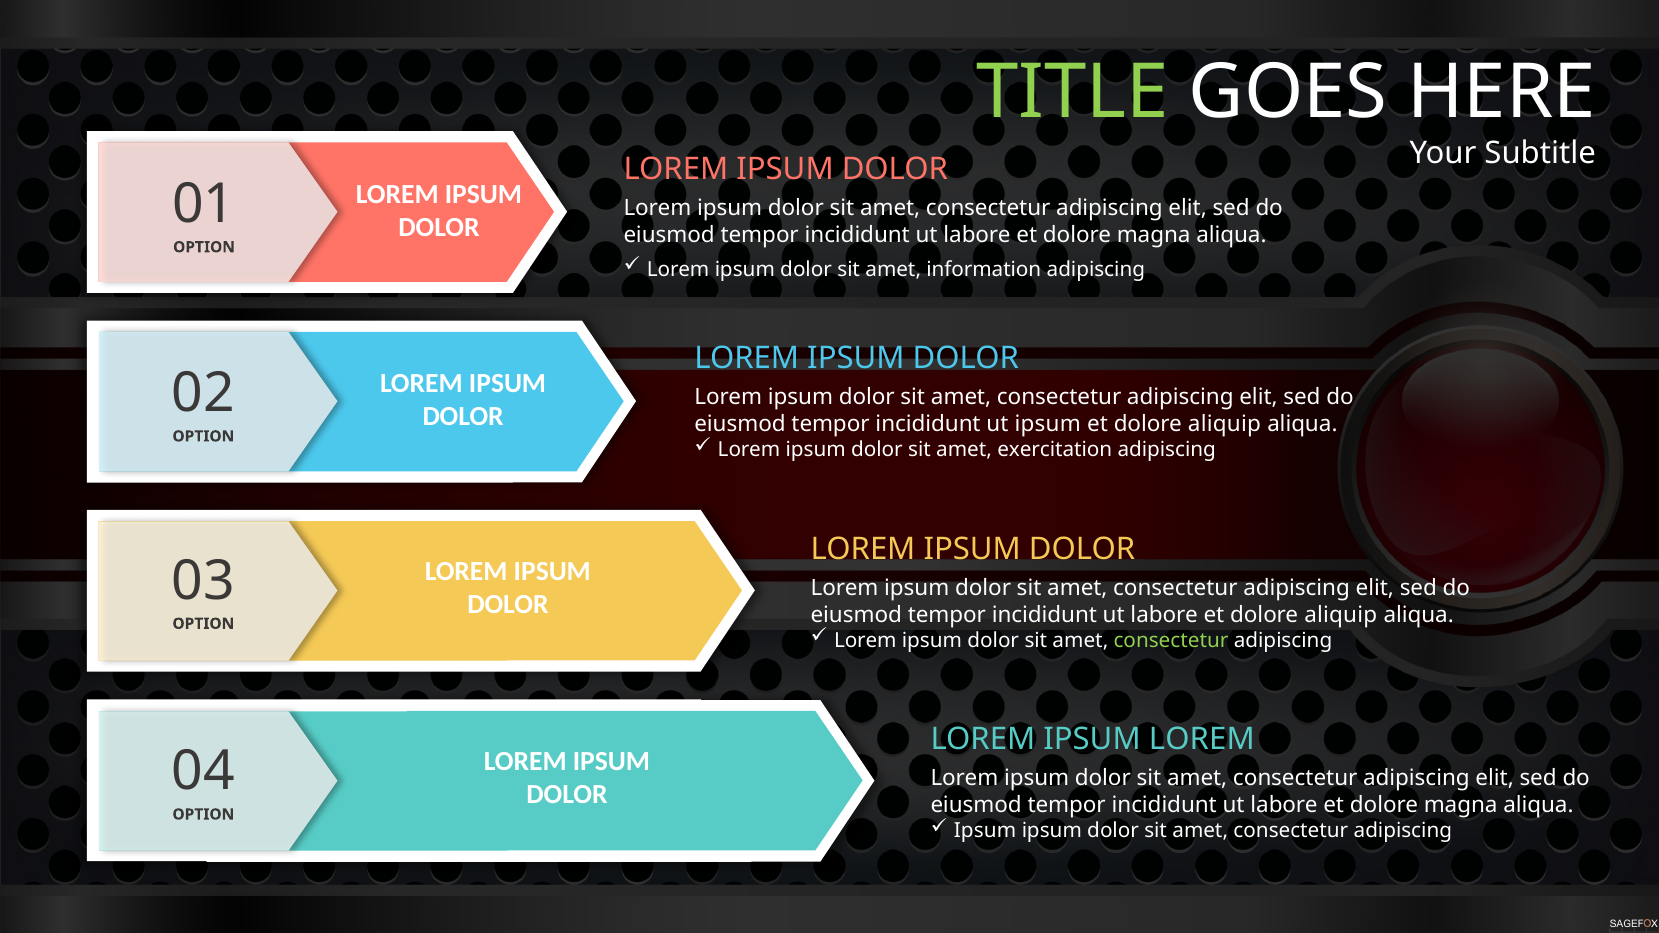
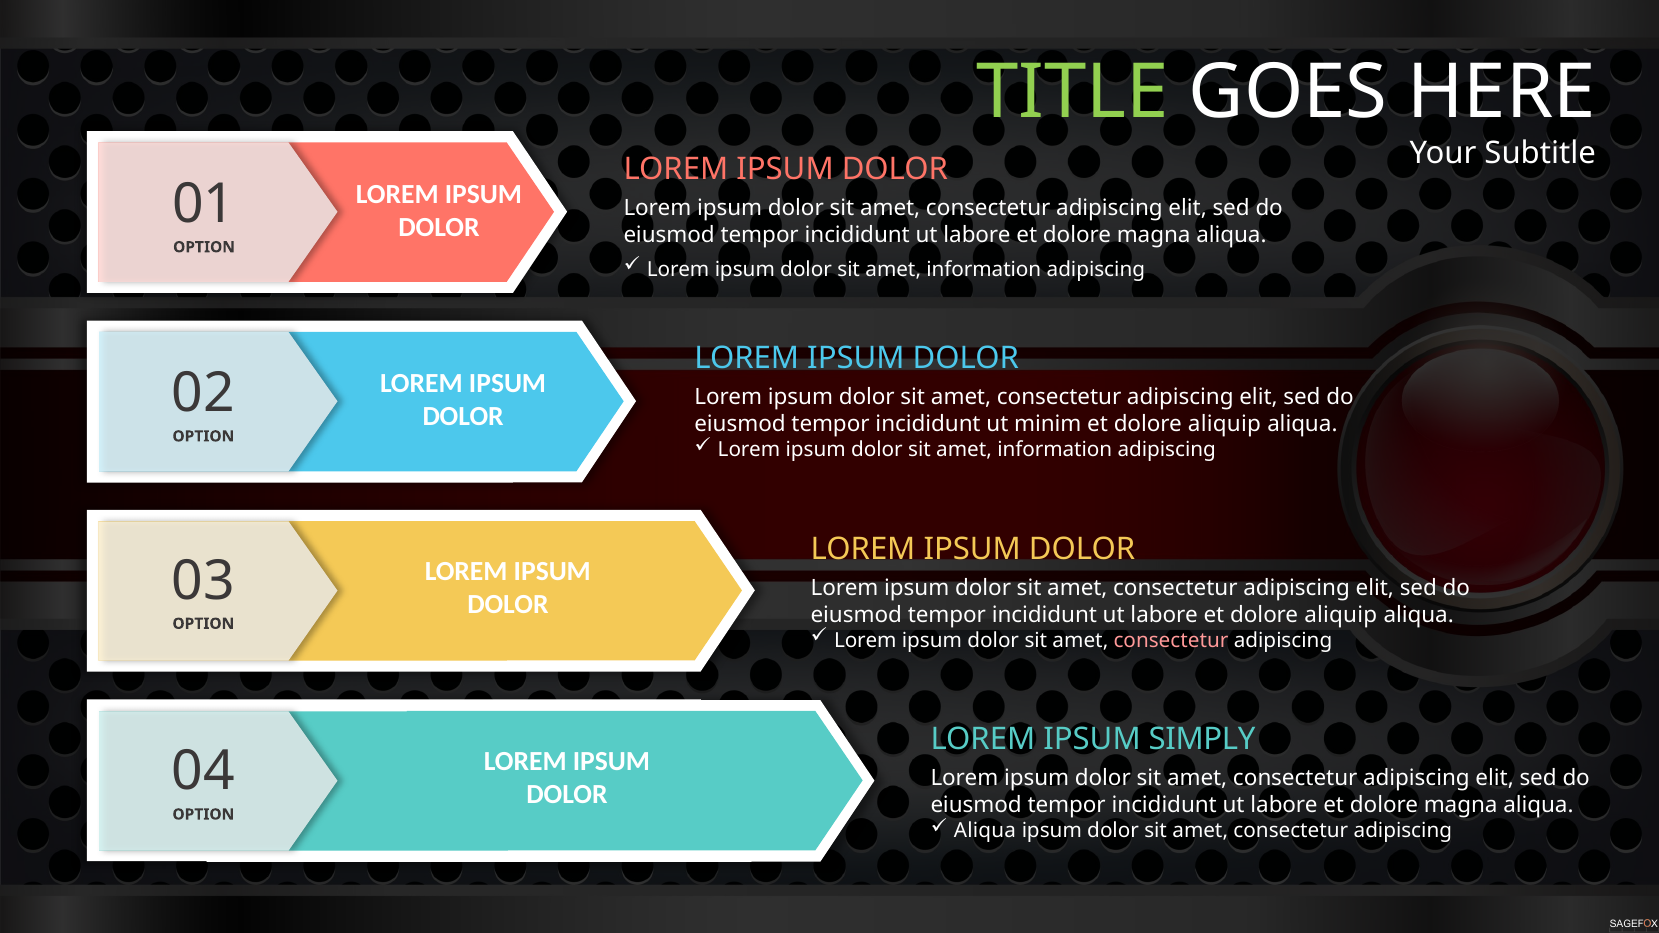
ut ipsum: ipsum -> minim (1048, 424)
exercitation: exercitation -> information (1055, 450)
consectetur colour: light green -> pink (1171, 641)
IPSUM LOREM: LOREM -> SIMPLY (1202, 739)
Ipsum: Ipsum -> Aliqua (985, 831)
